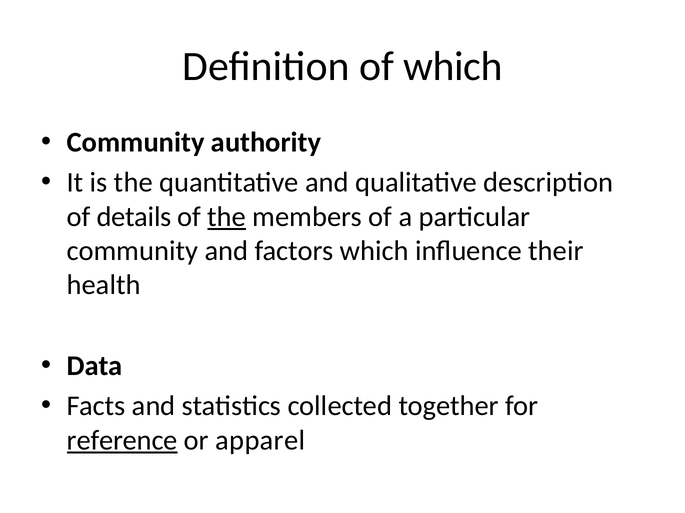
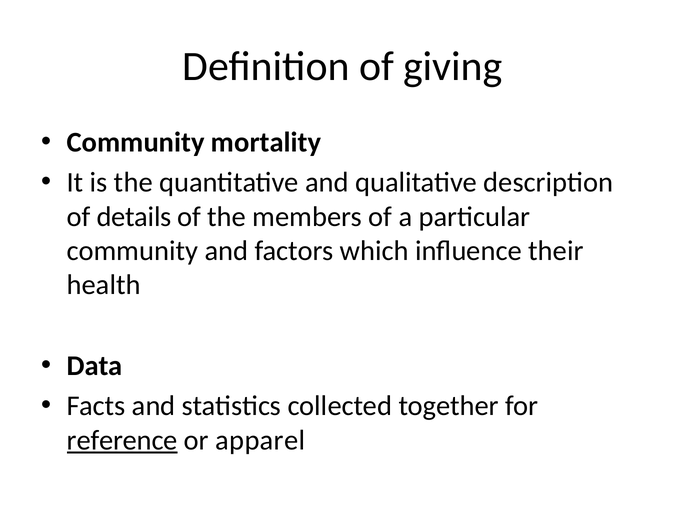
of which: which -> giving (453, 66)
authority: authority -> mortality (266, 142)
the underline: present -> none (227, 217)
